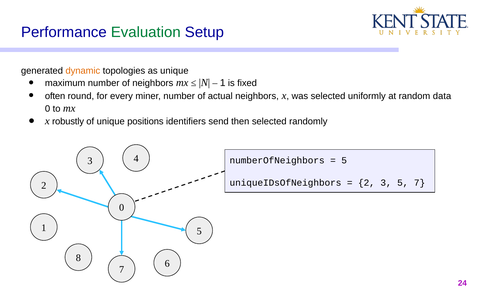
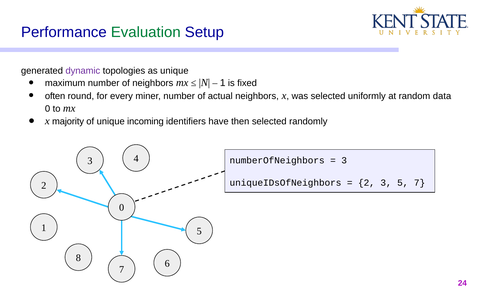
dynamic colour: orange -> purple (83, 71)
robustly: robustly -> majority (68, 121)
positions: positions -> incoming (145, 121)
send: send -> have (219, 121)
5: 5 -> 3 (344, 160)
